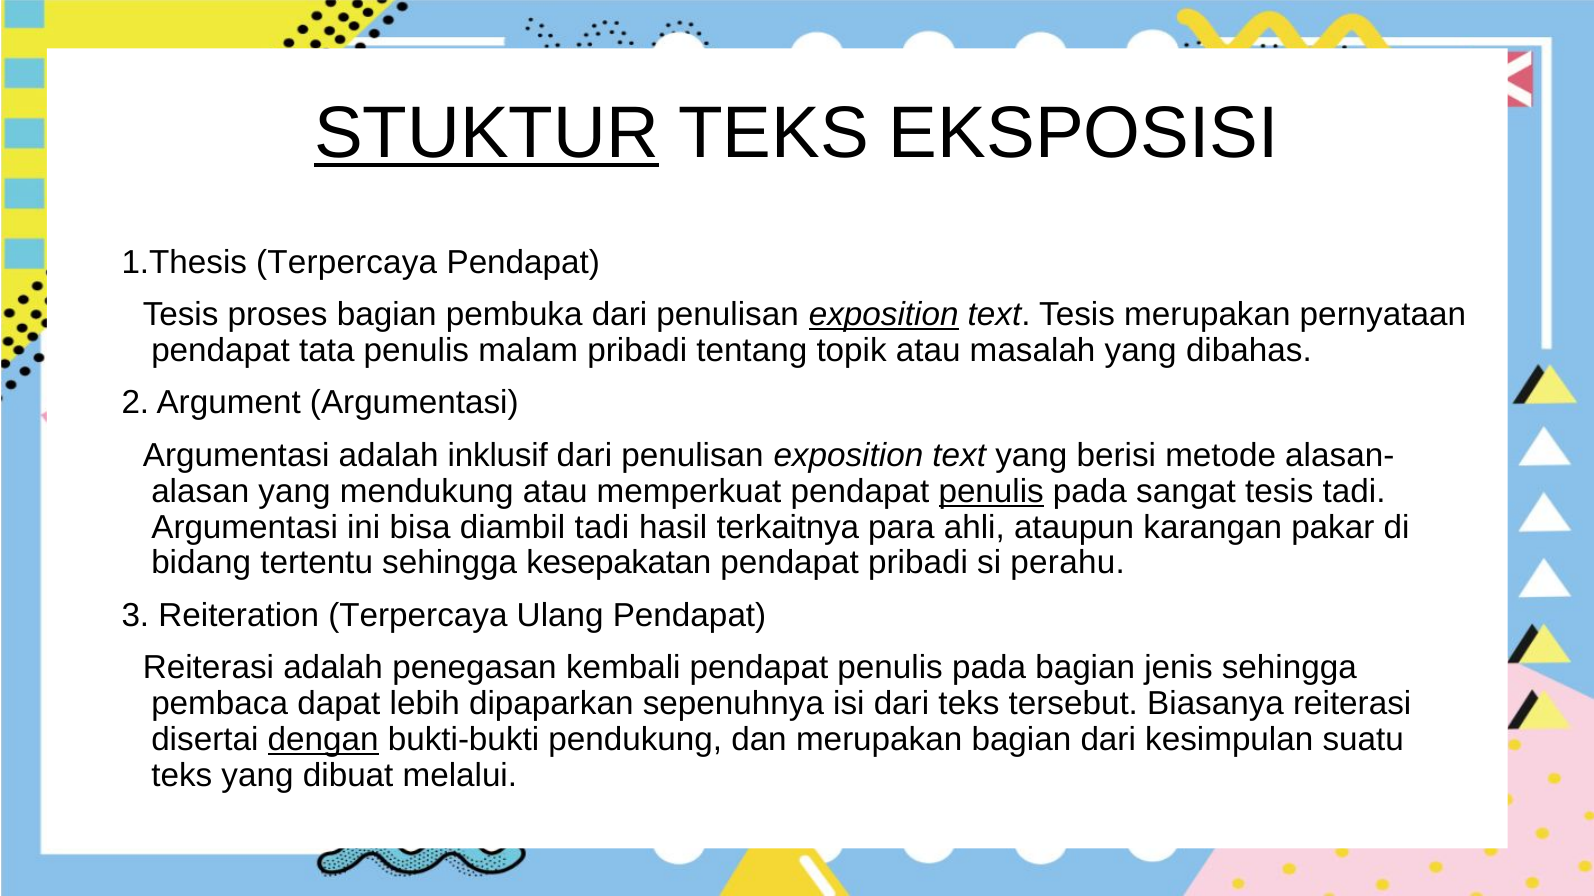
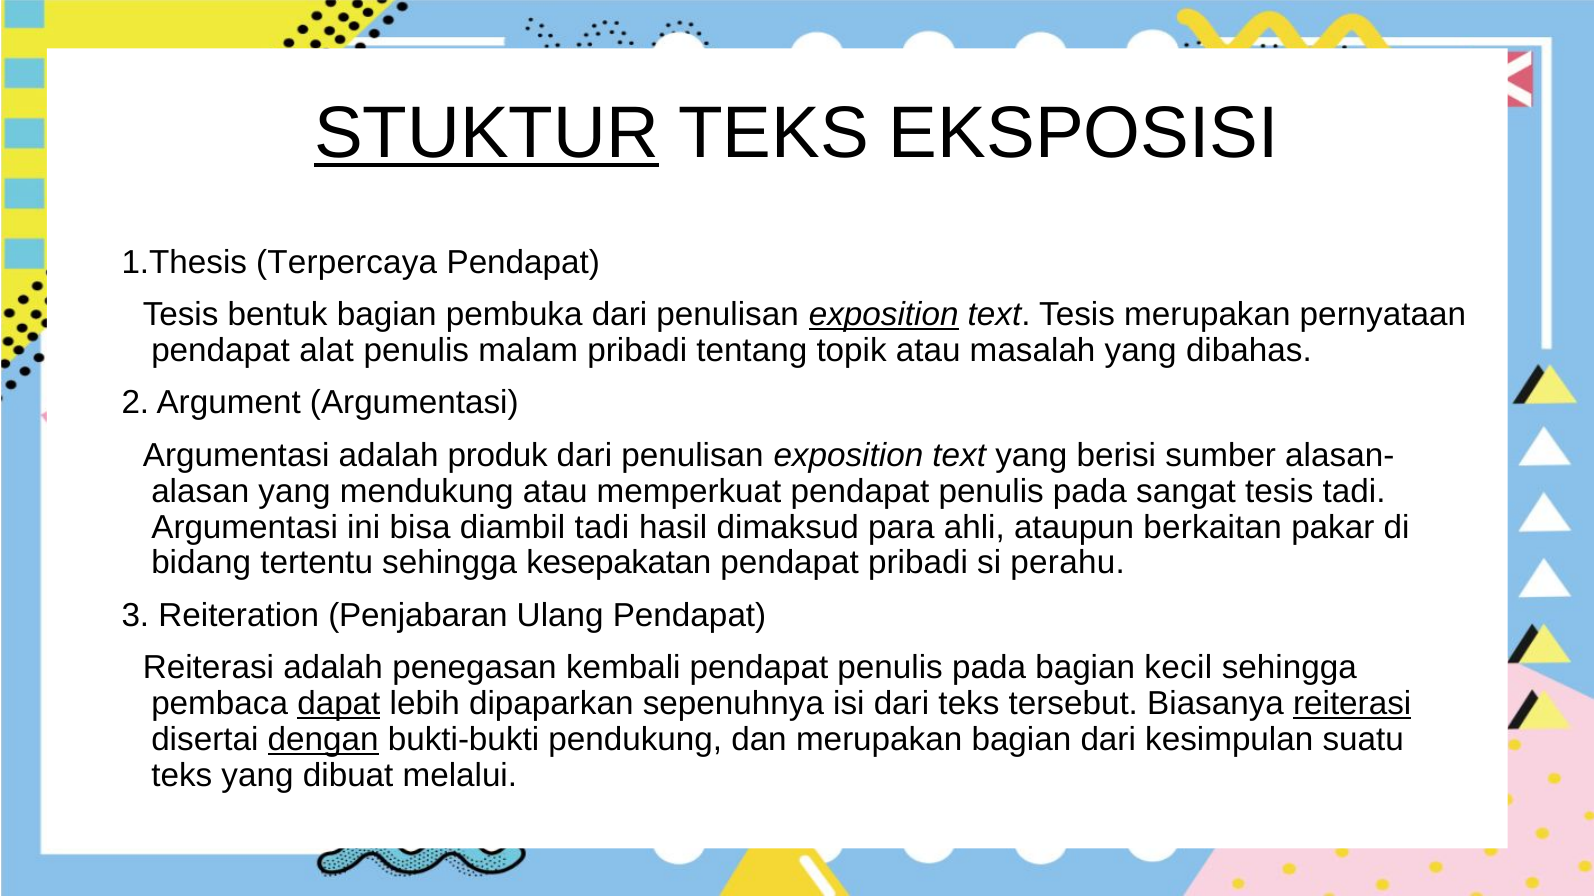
proses: proses -> bentuk (278, 315)
tata: tata -> alat (327, 351)
inklusif: inklusif -> produk (498, 456)
metode: metode -> sumber (1221, 456)
penulis underline: present -> none (991, 492)
terkaitnya: terkaitnya -> dimaksud (788, 527)
karangan: karangan -> berkaitan (1213, 527)
Reiteration Terpercaya: Terpercaya -> Penjabaran (418, 616)
jenis: jenis -> kecil (1178, 668)
dapat underline: none -> present (339, 704)
reiterasi underline: none -> present (1352, 704)
